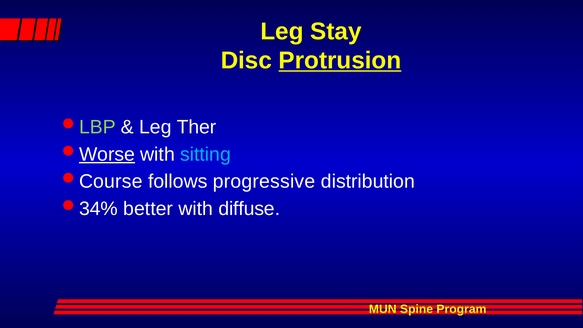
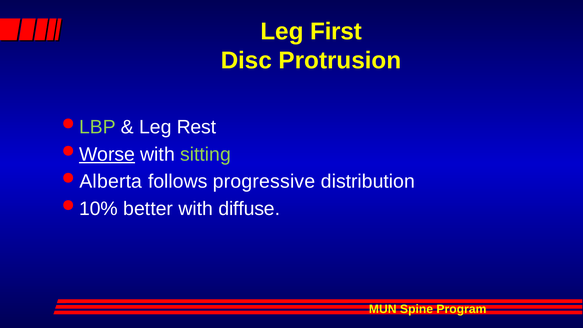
Stay: Stay -> First (336, 31)
Protrusion underline: present -> none (340, 61)
Ther: Ther -> Rest (196, 127)
sitting colour: light blue -> light green (206, 154)
Course: Course -> Alberta (111, 181)
34%: 34% -> 10% (98, 209)
